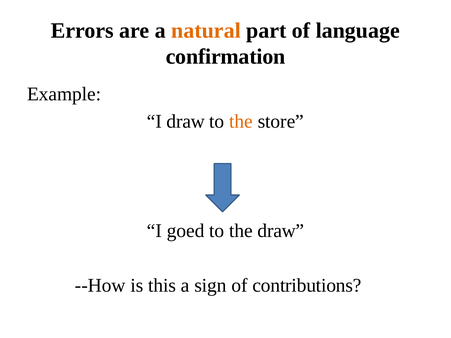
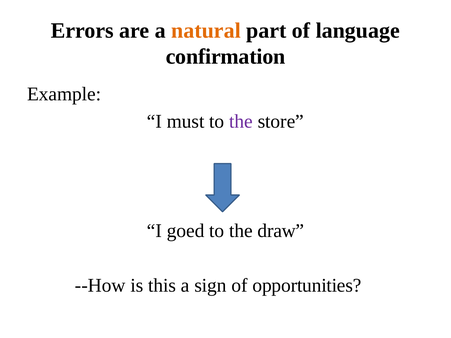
I draw: draw -> must (186, 122)
the colour: orange -> purple (241, 122)
contributions: contributions -> opportunities (307, 285)
